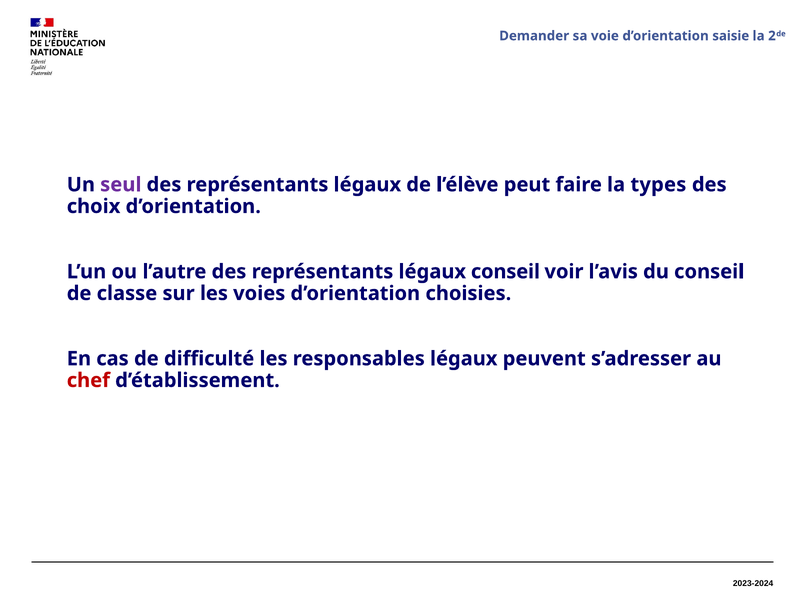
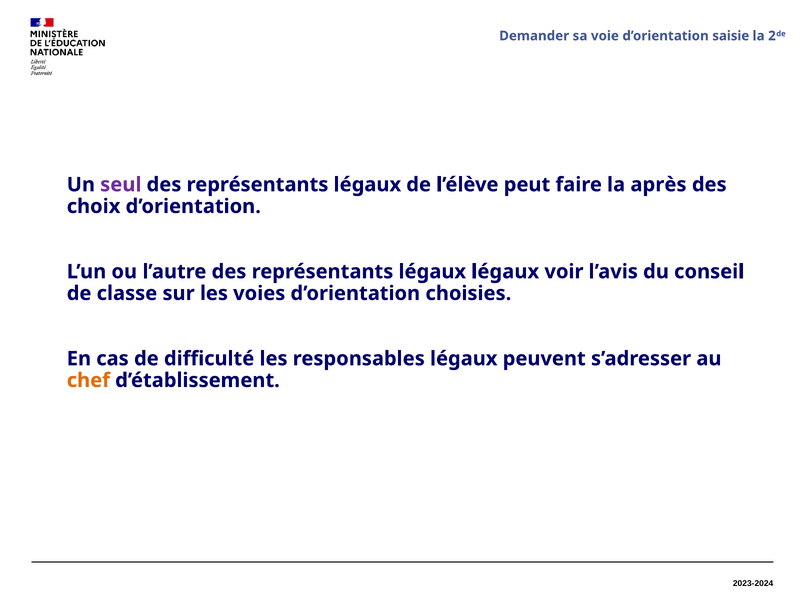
types: types -> après (658, 185)
légaux conseil: conseil -> légaux (505, 272)
chef colour: red -> orange (88, 380)
